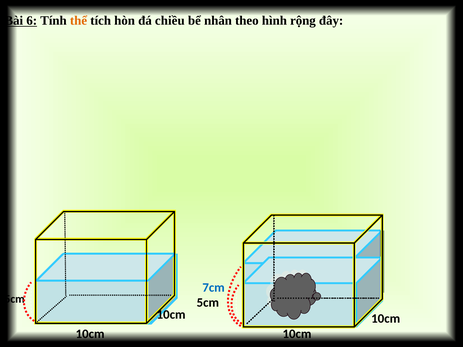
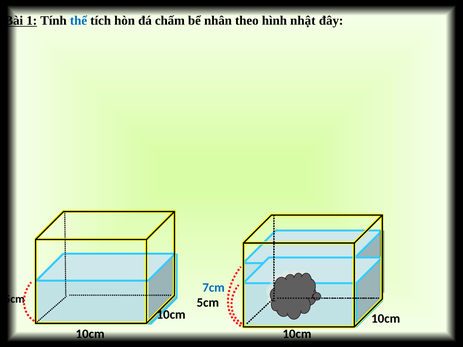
6: 6 -> 1 (32, 21)
thể colour: orange -> blue (79, 21)
chiều: chiều -> chấm (170, 21)
rộng: rộng -> nhật (303, 21)
